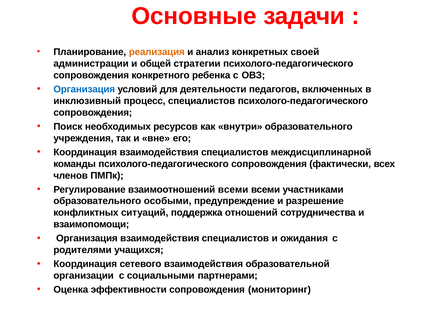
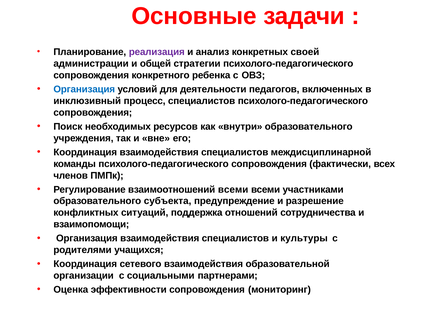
реализация colour: orange -> purple (157, 52)
особыми: особыми -> субъекта (168, 201)
ожидания: ожидания -> культуры (304, 238)
